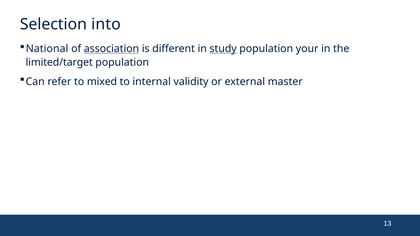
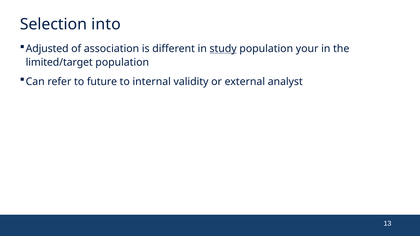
National: National -> Adjusted (47, 49)
association underline: present -> none (112, 49)
mixed: mixed -> future (102, 82)
master: master -> analyst (285, 82)
